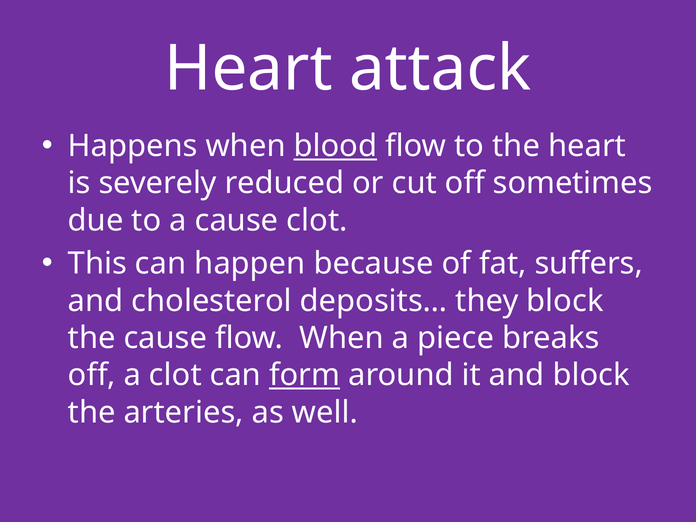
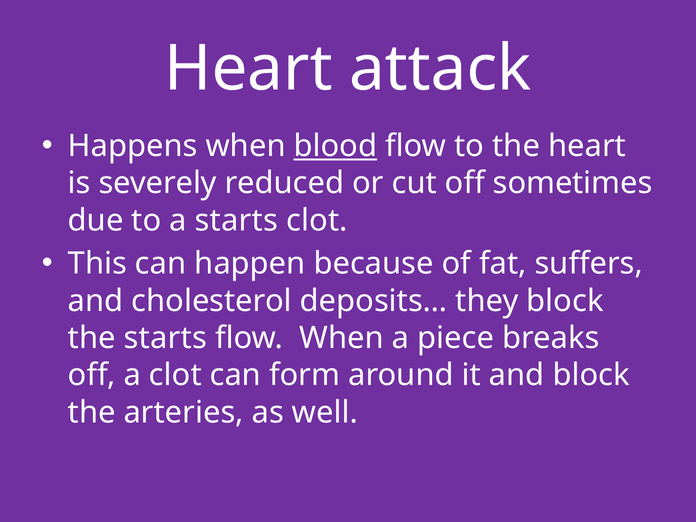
a cause: cause -> starts (236, 220)
the cause: cause -> starts (165, 338)
form underline: present -> none (305, 375)
